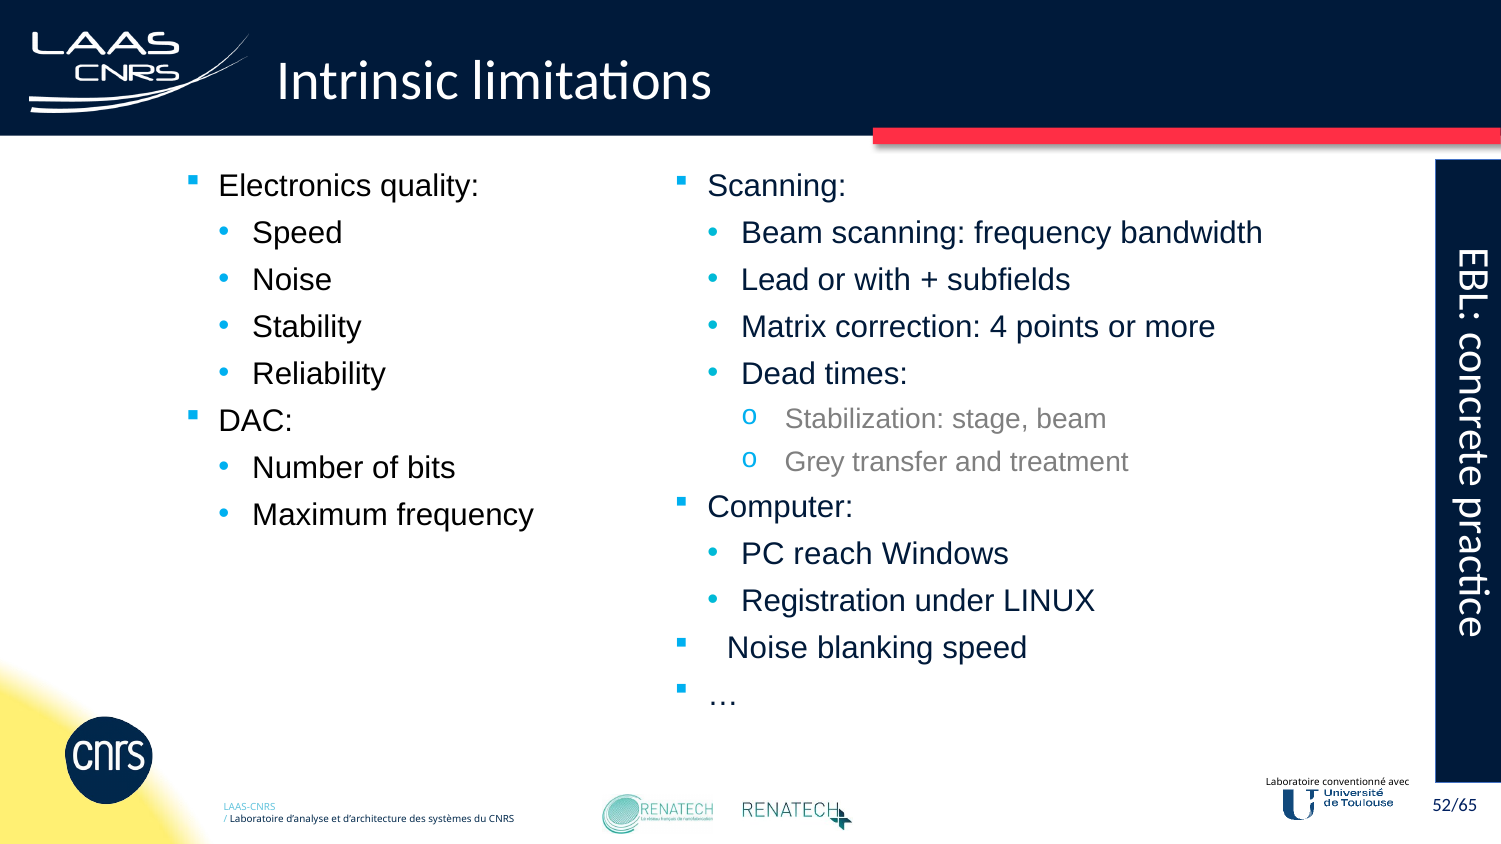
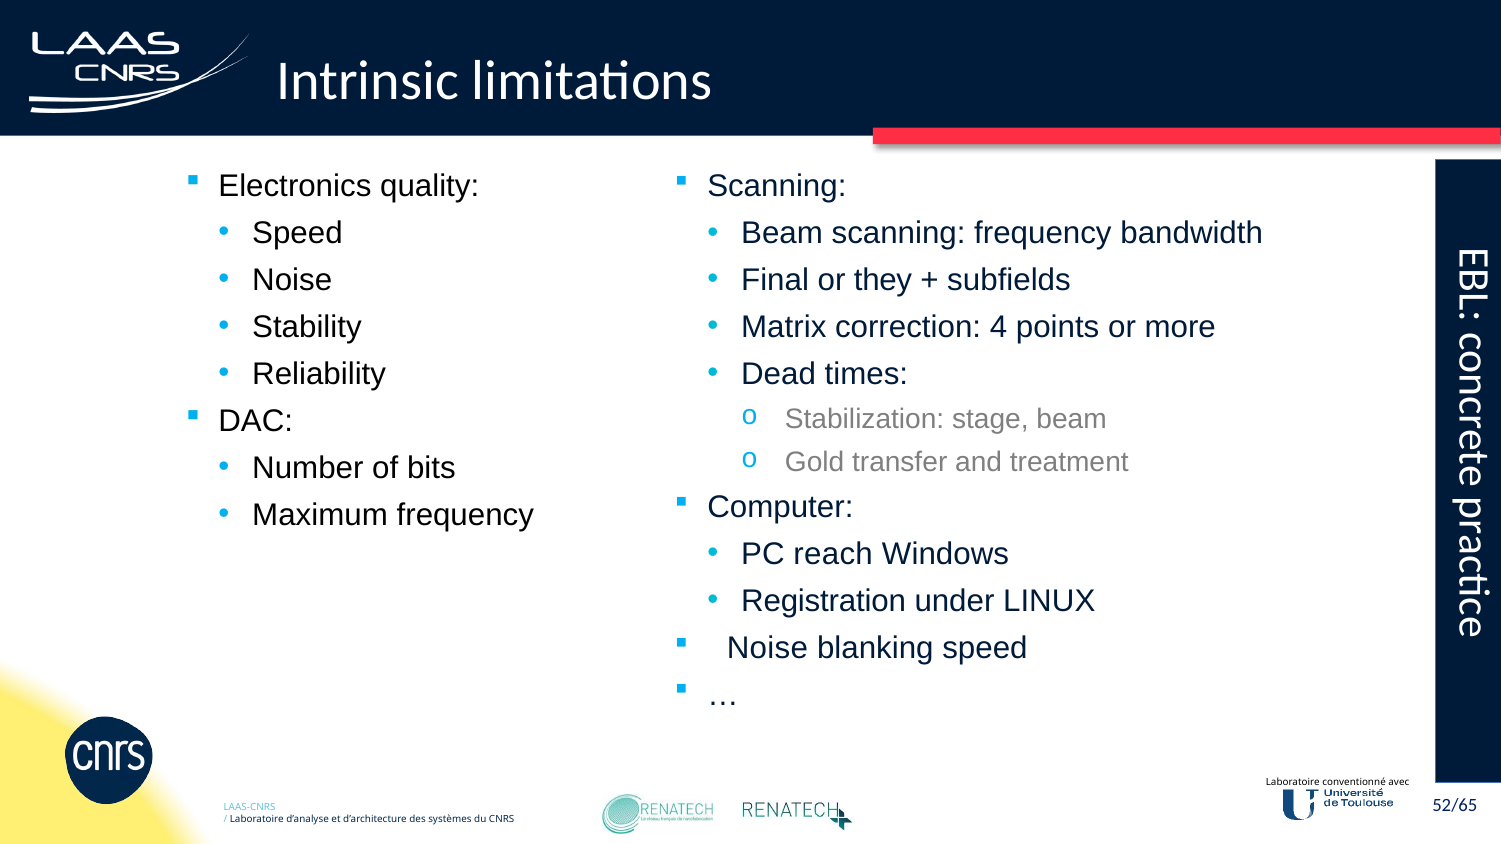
Lead: Lead -> Final (775, 281)
with: with -> they (883, 281)
Grey: Grey -> Gold (815, 462)
